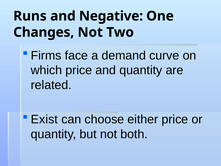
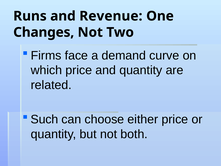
Negative: Negative -> Revenue (111, 16)
Exist: Exist -> Such (44, 119)
